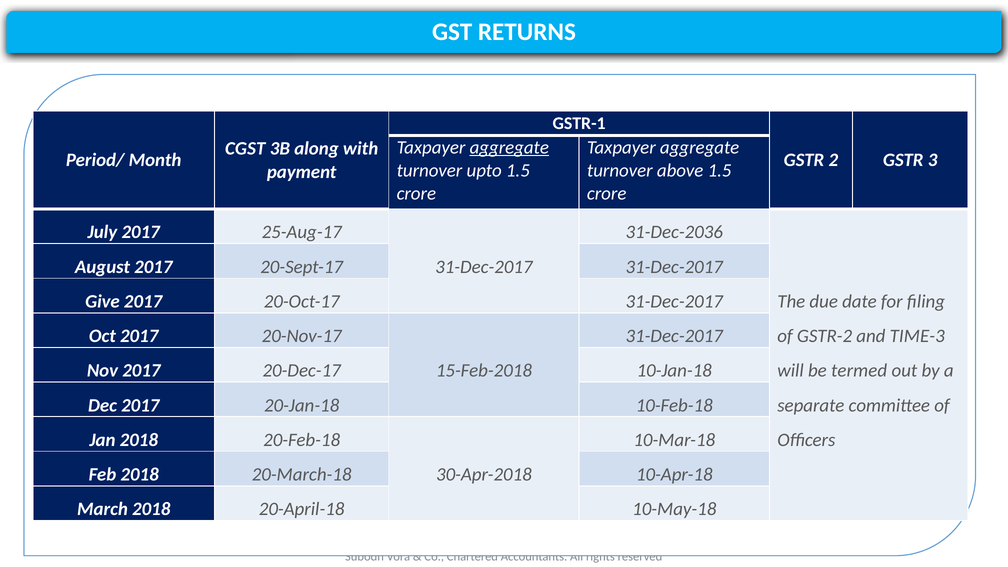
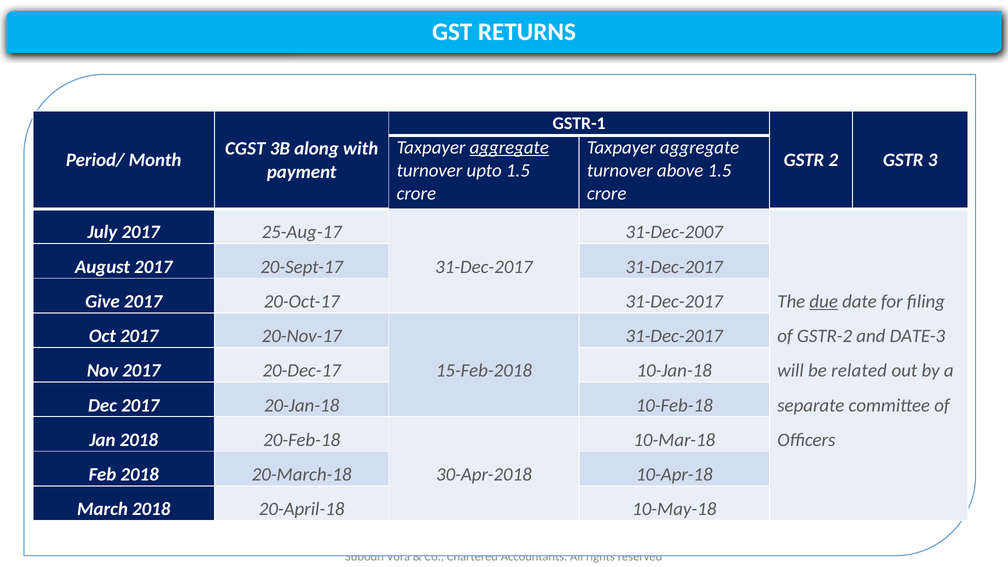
31-Dec-2036: 31-Dec-2036 -> 31-Dec-2007 (674, 232)
due underline: none -> present (824, 302)
TIME-3: TIME-3 -> DATE-3 (917, 336)
termed: termed -> related (859, 371)
